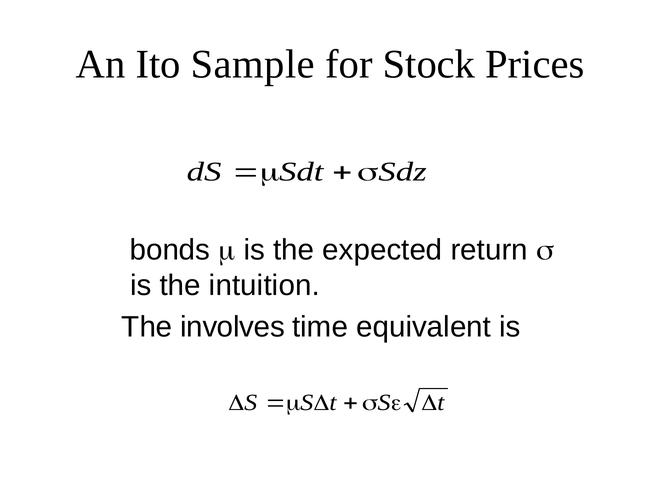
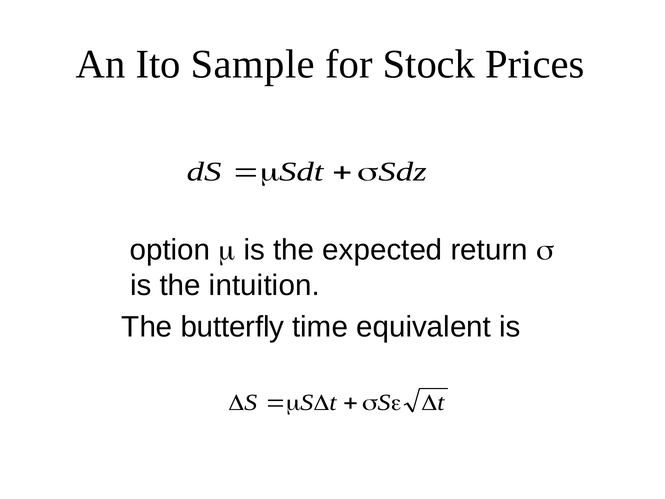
bonds: bonds -> option (170, 250)
involves: involves -> butterfly (232, 327)
